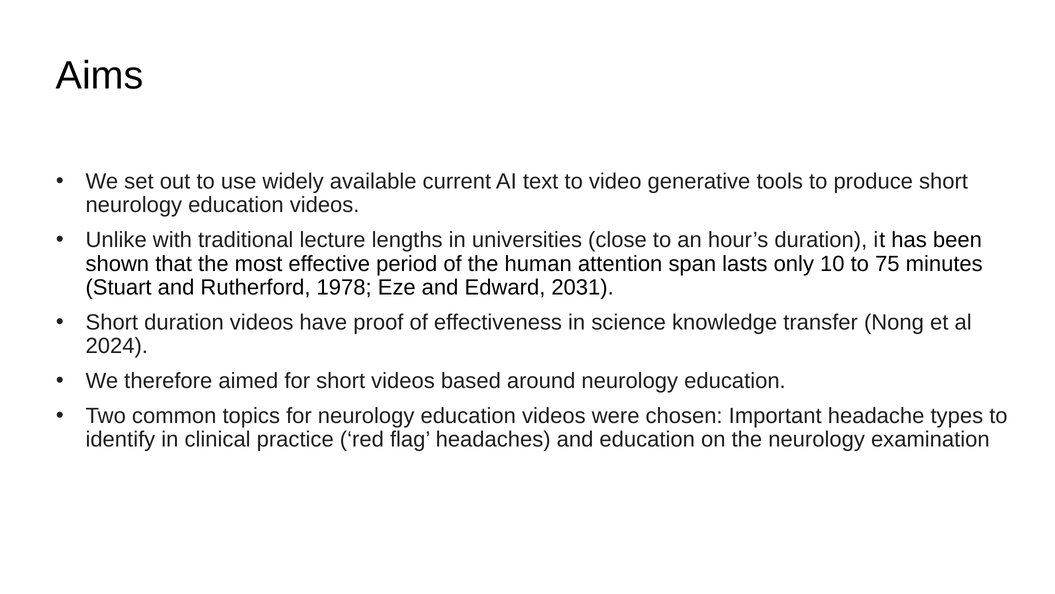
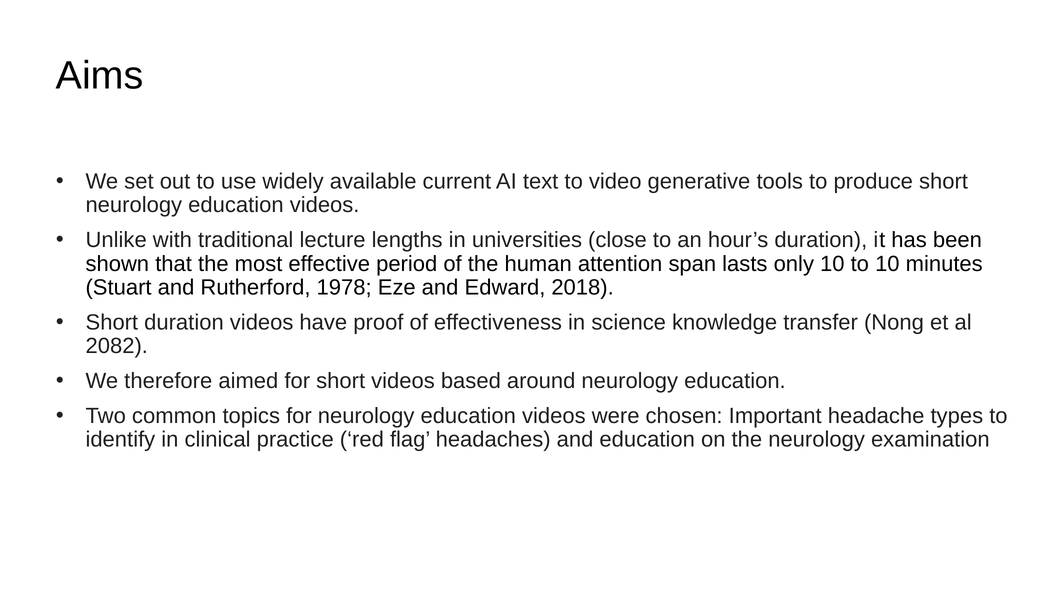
to 75: 75 -> 10 (887, 264)
2031: 2031 -> 2018 (583, 287)
2024: 2024 -> 2082 (117, 346)
